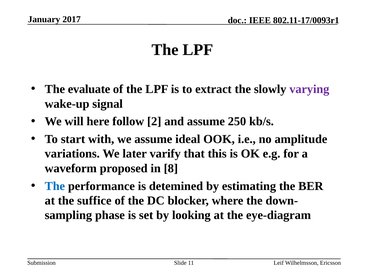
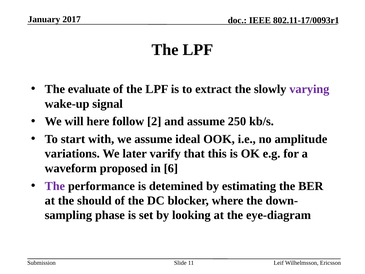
8: 8 -> 6 (171, 168)
The colour: blue -> purple (55, 186)
suffice: suffice -> should (94, 200)
